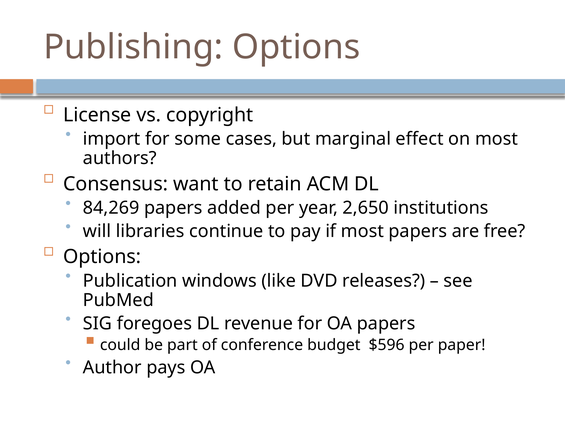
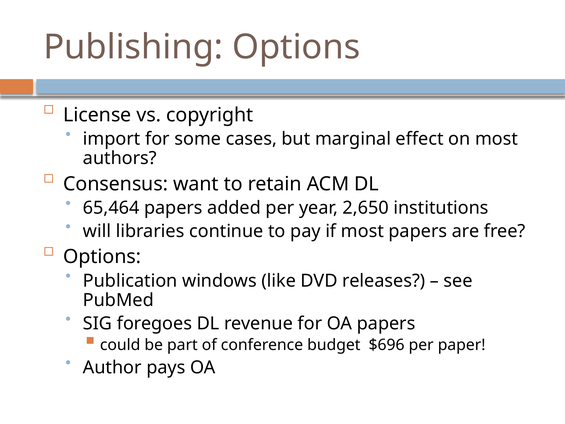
84,269: 84,269 -> 65,464 (111, 208)
$596: $596 -> $696 (387, 345)
